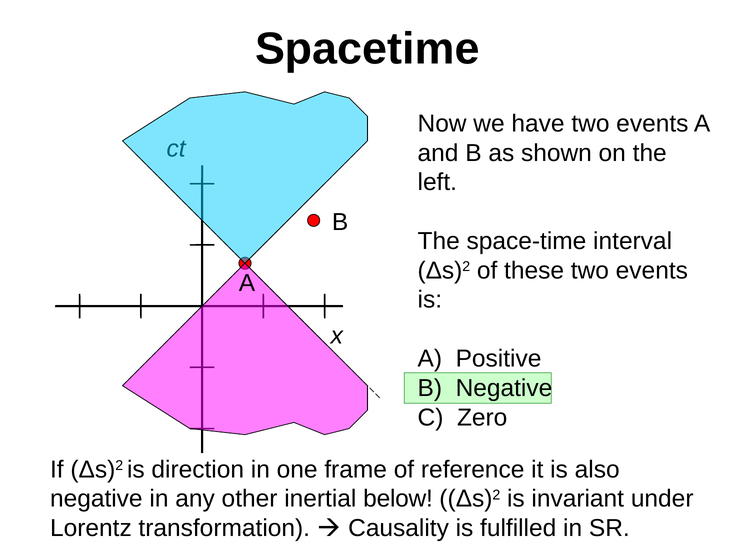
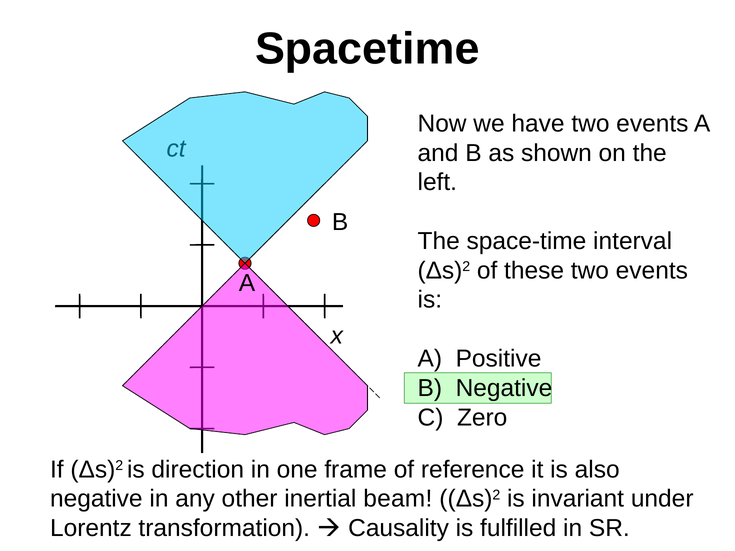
below: below -> beam (398, 499)
